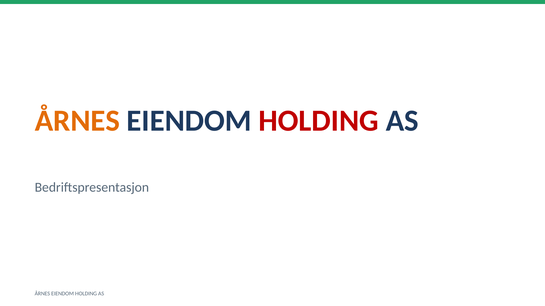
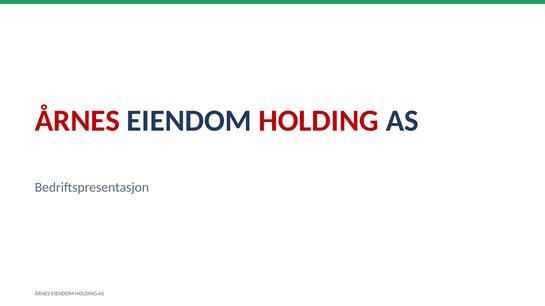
ÅRNES colour: orange -> red (77, 121)
